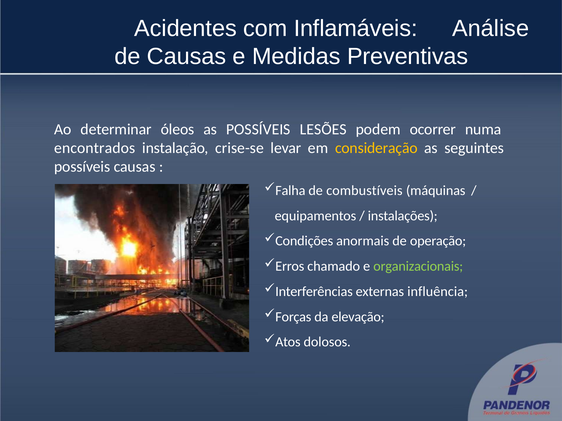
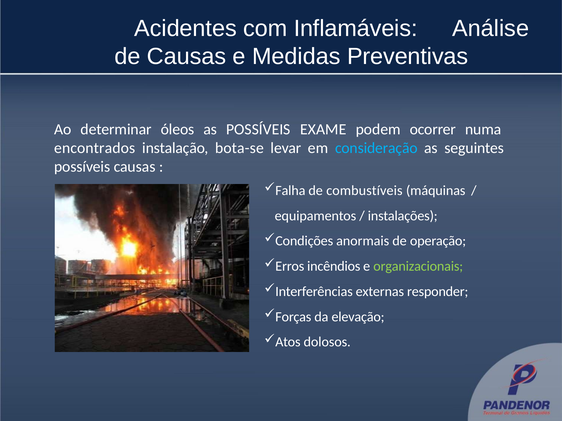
LESÕES: LESÕES -> EXAME (323, 130)
crise-se: crise-se -> bota-se (239, 148)
consideração colour: yellow -> light blue (376, 148)
chamado: chamado -> incêndios (334, 267)
influência: influência -> responder (438, 292)
